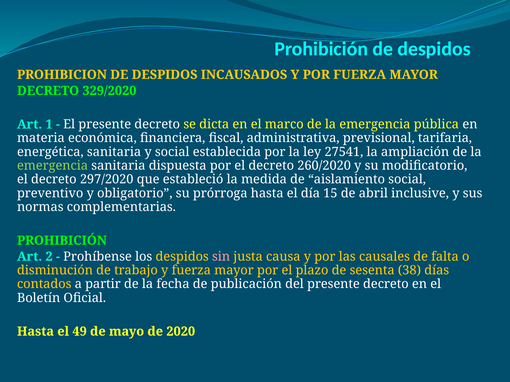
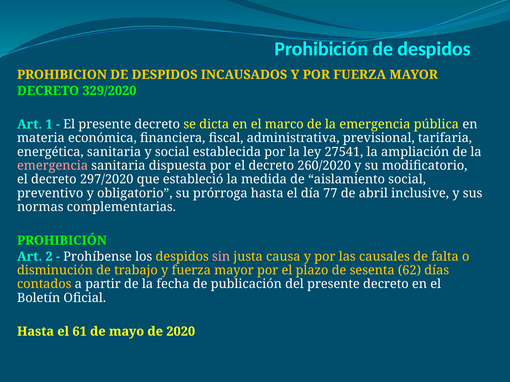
emergencia colour: light green -> pink (53, 166)
15: 15 -> 77 (330, 193)
38: 38 -> 62 (409, 271)
49: 49 -> 61 (80, 332)
